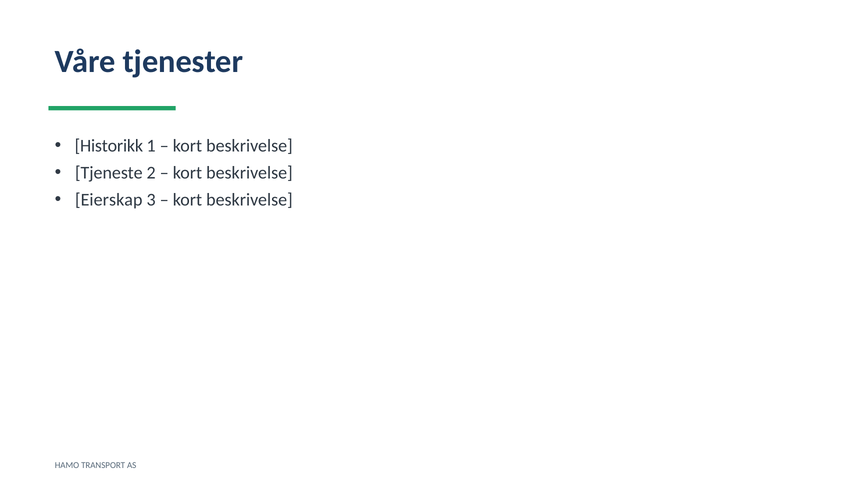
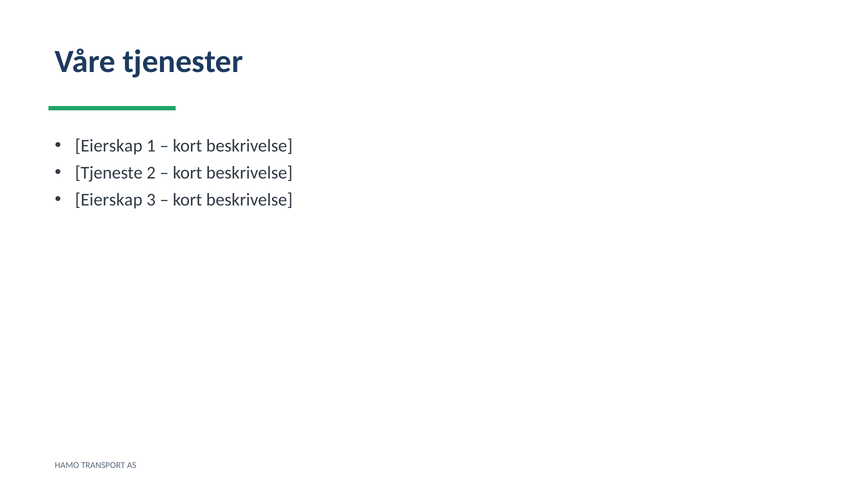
Historikk: Historikk -> Eierskap (109, 146)
